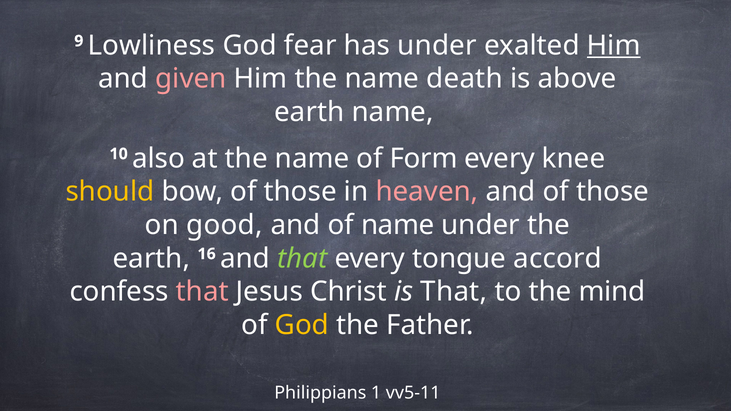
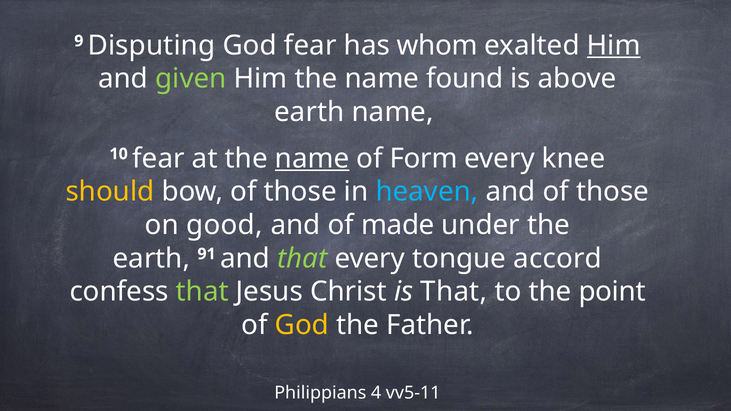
Lowliness: Lowliness -> Disputing (151, 45)
has under: under -> whom (437, 45)
given colour: pink -> light green (191, 79)
death: death -> found (465, 79)
10 also: also -> fear (158, 158)
name underline: none -> present (312, 158)
heaven colour: pink -> light blue (427, 192)
of name: name -> made (398, 225)
16: 16 -> 91 (207, 254)
that colour: pink -> light green (202, 292)
mind: mind -> point (612, 292)
1: 1 -> 4 (376, 393)
